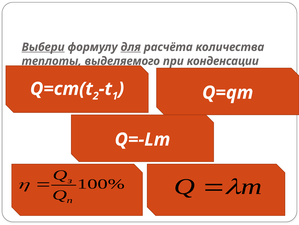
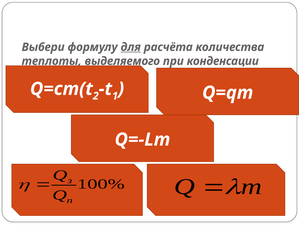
Выбери underline: present -> none (43, 47)
